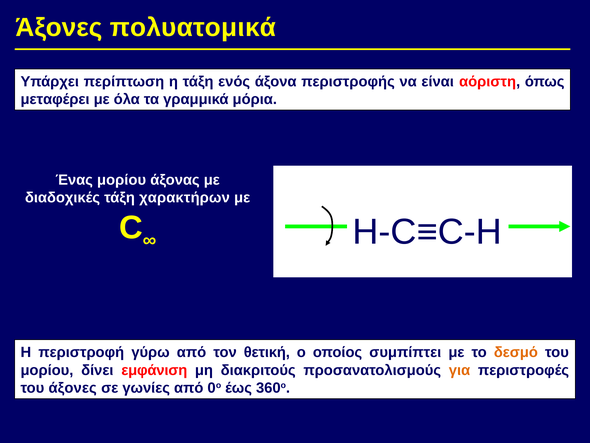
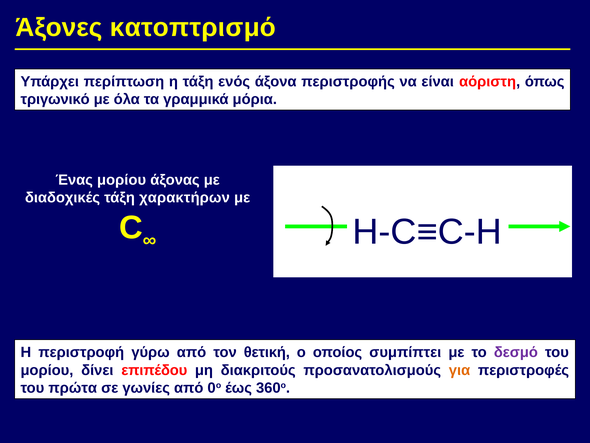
πολυατομικά: πολυατομικά -> κατοπτρισμό (193, 27)
μεταφέρει: μεταφέρει -> τριγωνικό (55, 99)
δεσμό colour: orange -> purple (516, 352)
εμφάνιση: εμφάνιση -> επιπέδου (154, 370)
του άξονες: άξονες -> πρώτα (73, 387)
